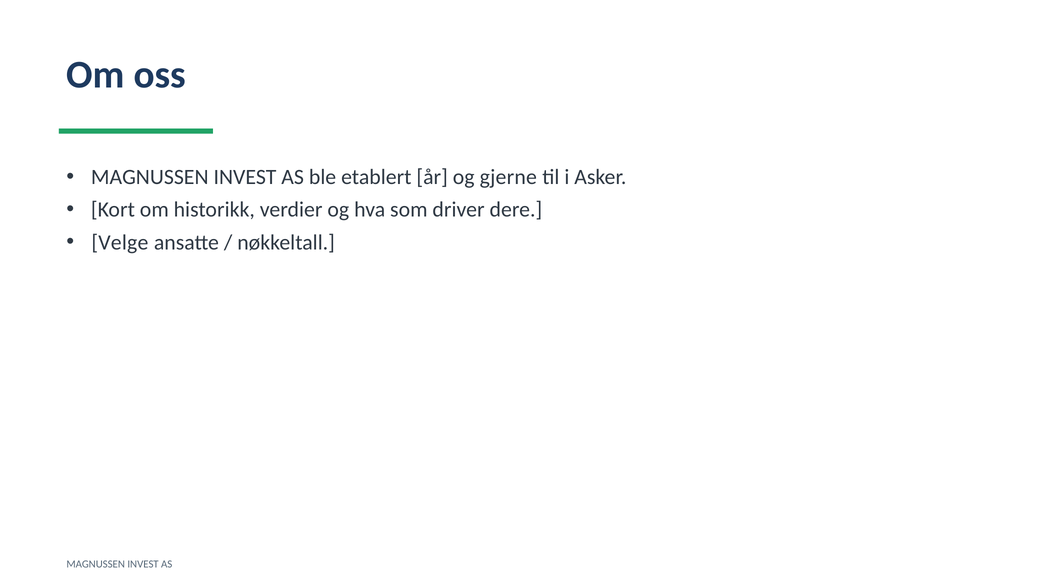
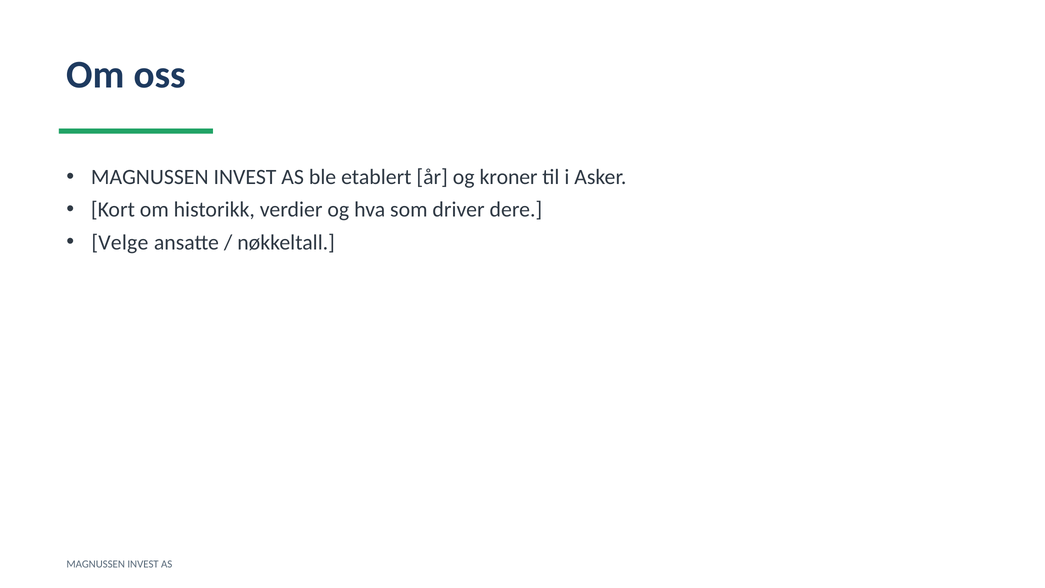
gjerne: gjerne -> kroner (509, 177)
